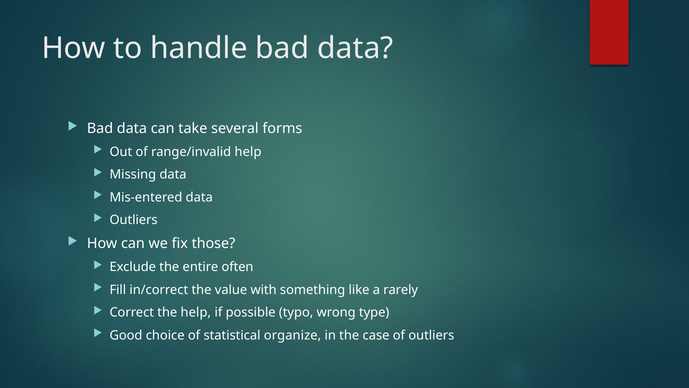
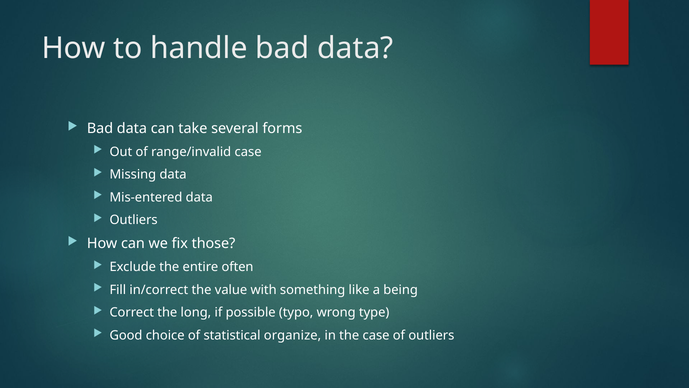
range/invalid help: help -> case (248, 152)
rarely: rarely -> being (401, 290)
the help: help -> long (196, 312)
